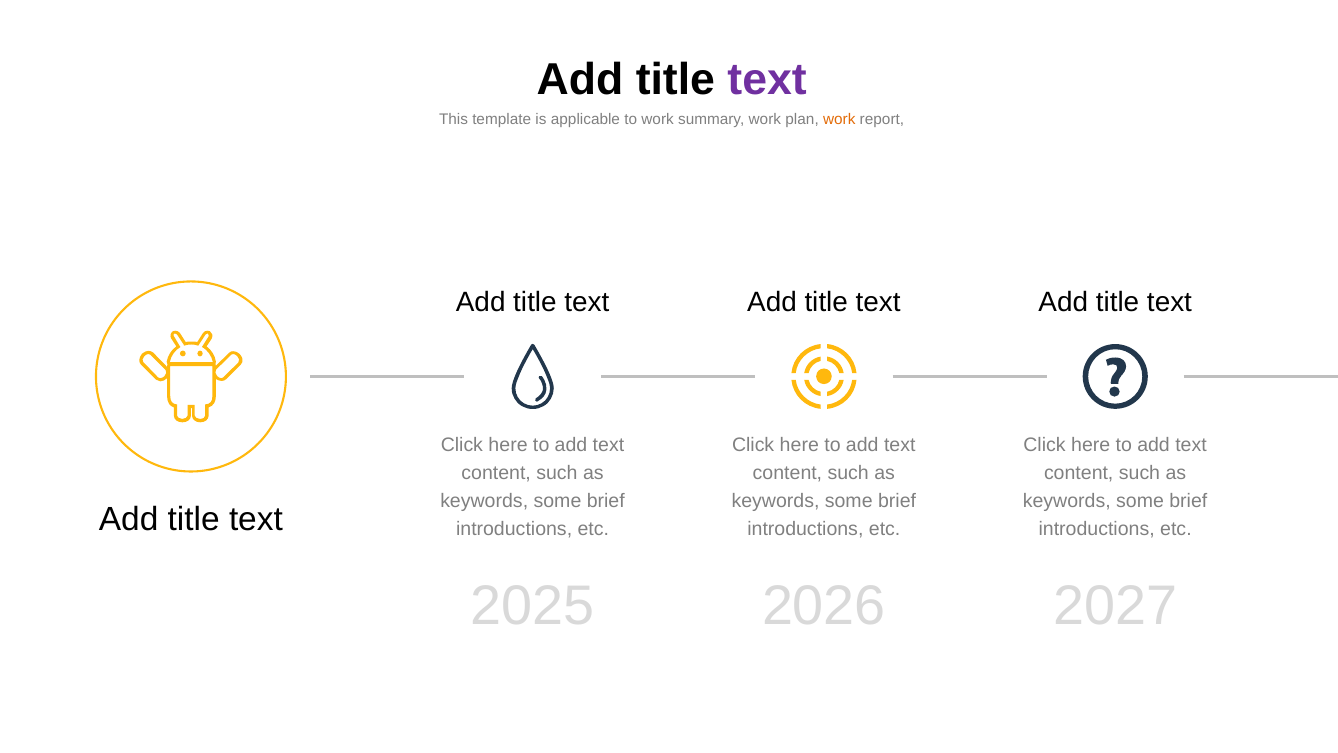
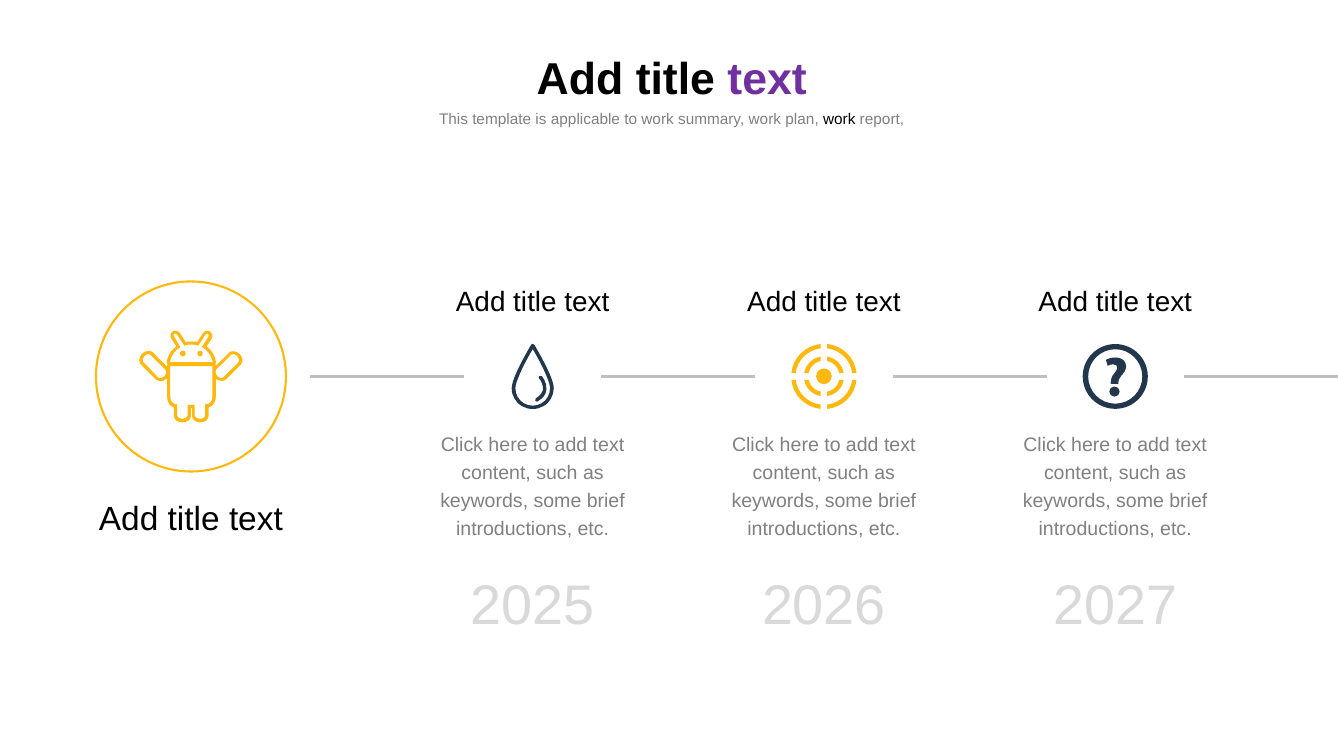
work colour: orange -> black (839, 120)
